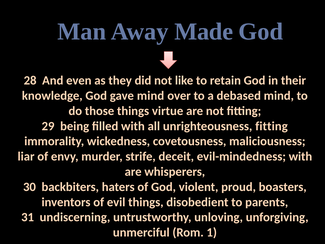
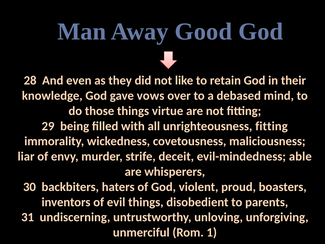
Made: Made -> Good (203, 31)
gave mind: mind -> vows (151, 96)
evil-mindedness with: with -> able (300, 156)
